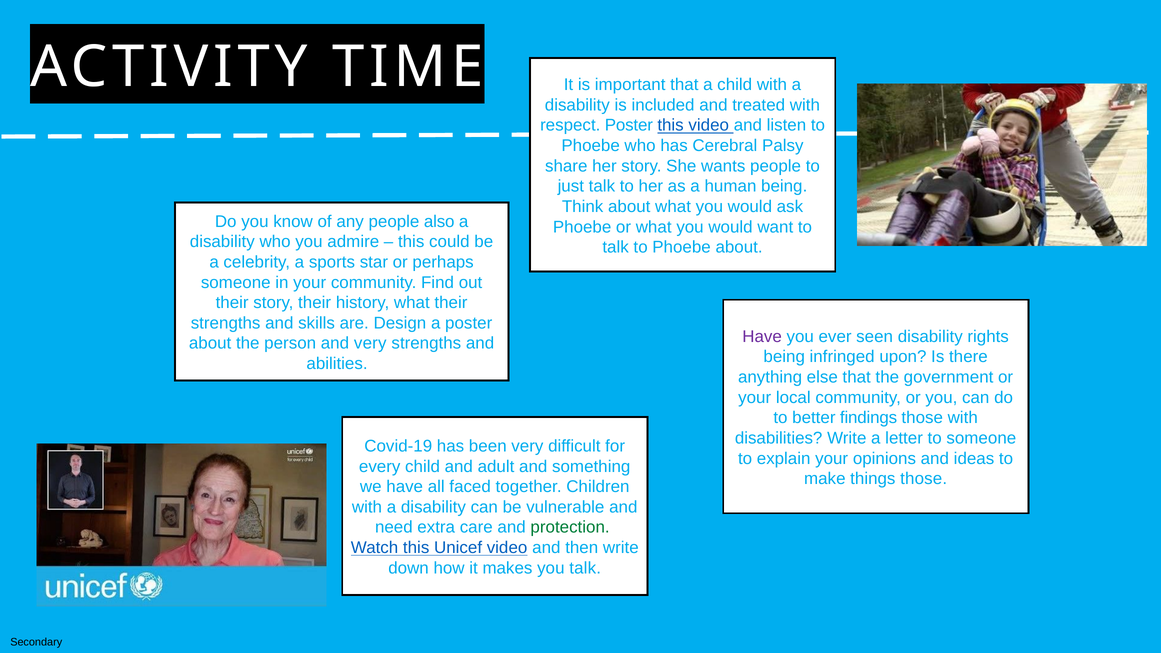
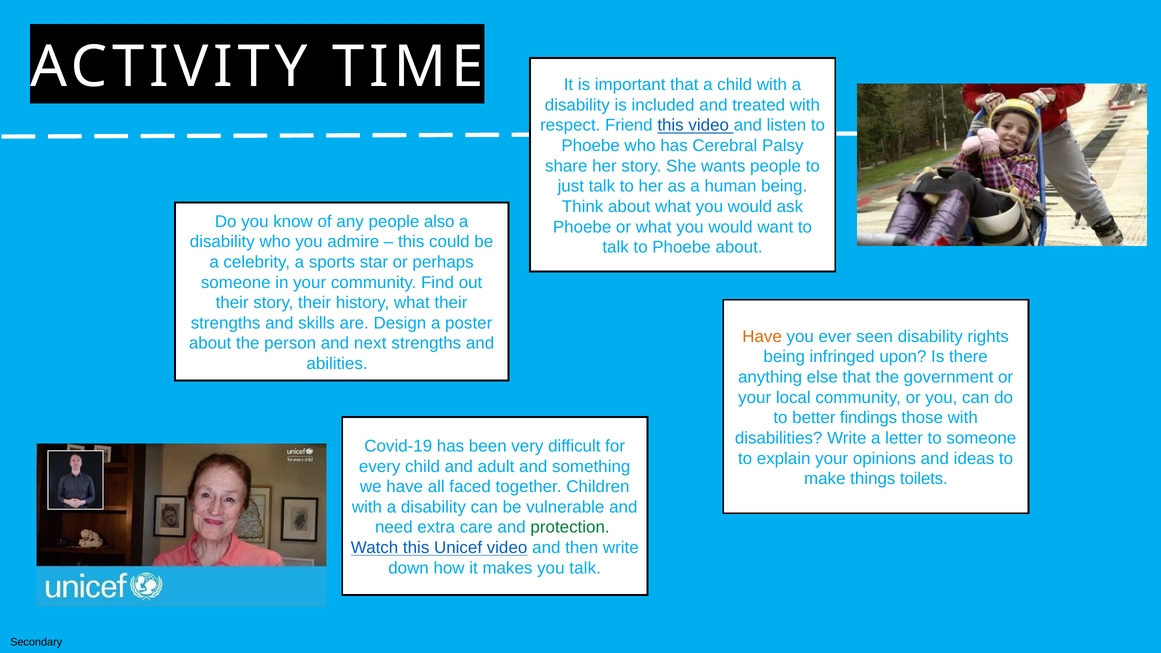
respect Poster: Poster -> Friend (629, 125)
Have colour: purple -> orange (762, 337)
and very: very -> next (370, 343)
things those: those -> toilets (924, 479)
